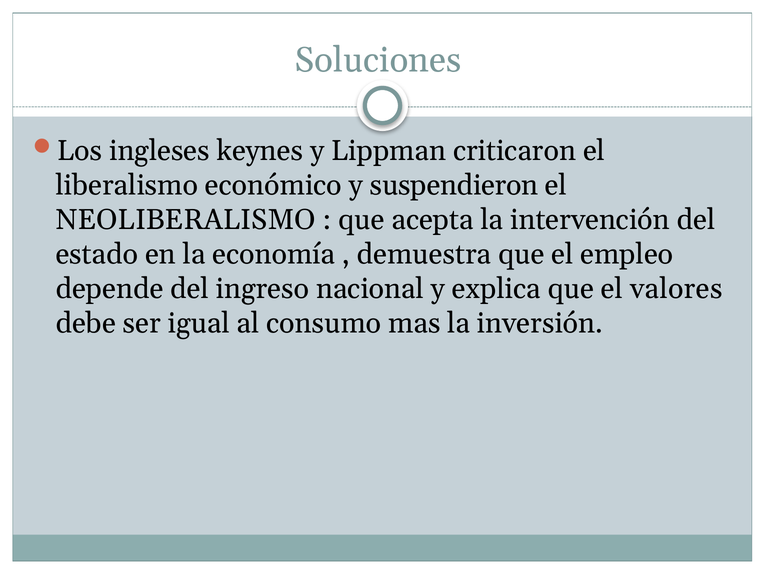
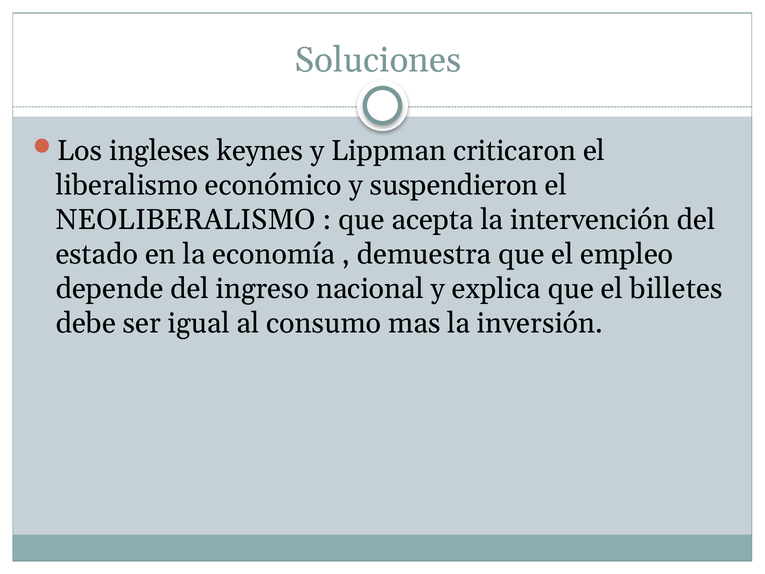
valores: valores -> billetes (676, 289)
